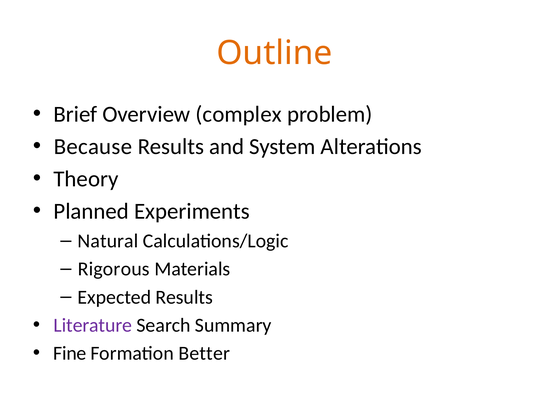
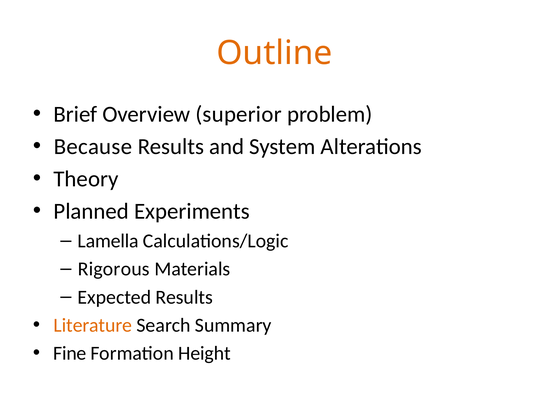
complex: complex -> superior (239, 114)
Natural: Natural -> Lamella (108, 241)
Literature colour: purple -> orange (93, 325)
Better: Better -> Height (204, 353)
